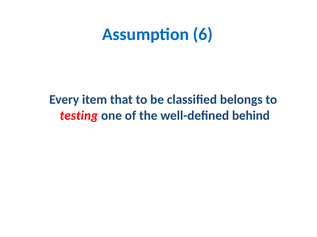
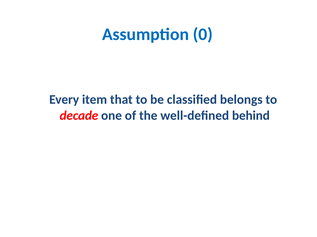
6: 6 -> 0 (203, 34)
testing: testing -> decade (79, 116)
